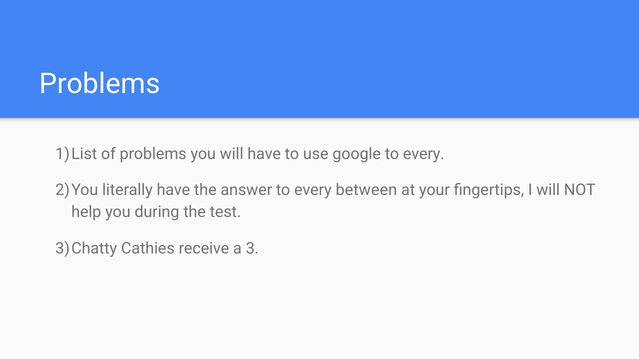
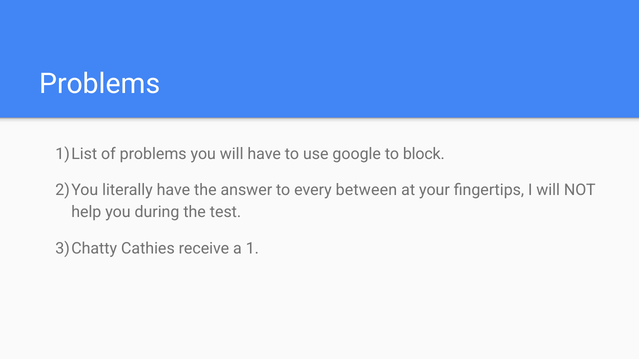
google to every: every -> block (424, 154)
3: 3 -> 1 (252, 249)
